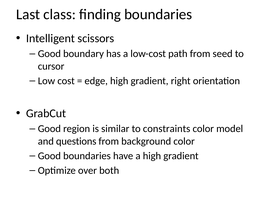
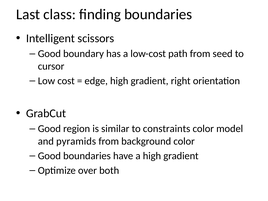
questions: questions -> pyramids (76, 141)
